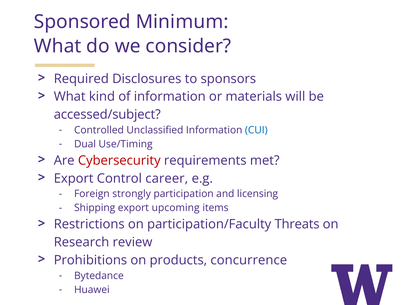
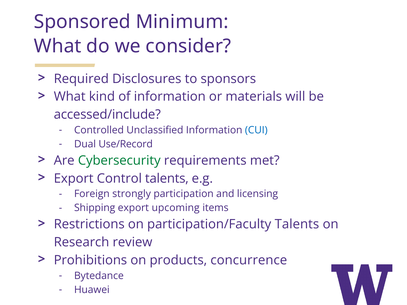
accessed/subject: accessed/subject -> accessed/include (107, 115)
Use/Timing: Use/Timing -> Use/Record (126, 144)
Cybersecurity colour: red -> green (119, 161)
Control career: career -> talents (167, 179)
participation/Faculty Threats: Threats -> Talents (297, 225)
